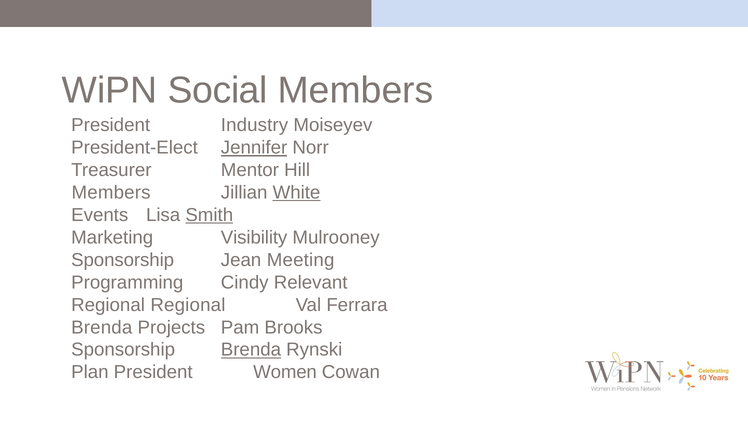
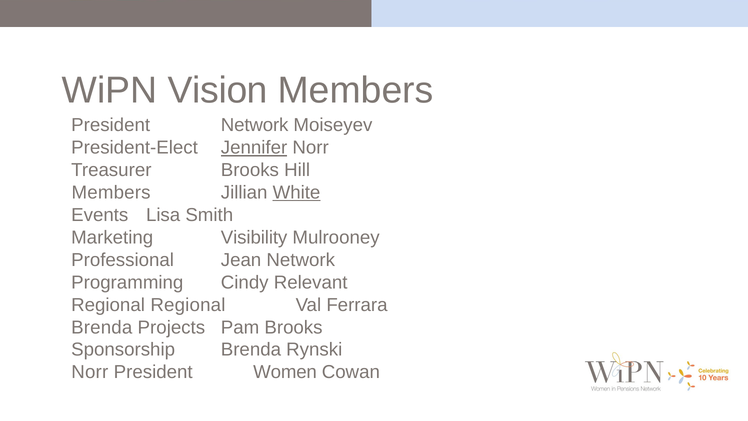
Social: Social -> Vision (218, 90)
President Industry: Industry -> Network (255, 125)
Treasurer Mentor: Mentor -> Brooks (250, 170)
Smith underline: present -> none (209, 215)
Sponsorship: Sponsorship -> Professional (123, 260)
Jean Meeting: Meeting -> Network (301, 260)
Brenda underline: present -> none (251, 350)
Plan: Plan -> Norr (90, 372)
